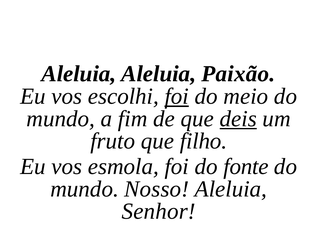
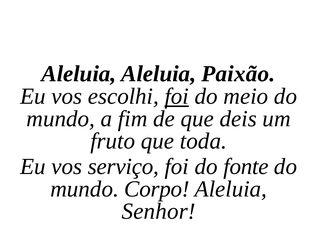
deis underline: present -> none (238, 119)
filho: filho -> toda (203, 141)
esmola: esmola -> serviço (123, 166)
Nosso: Nosso -> Corpo (157, 189)
